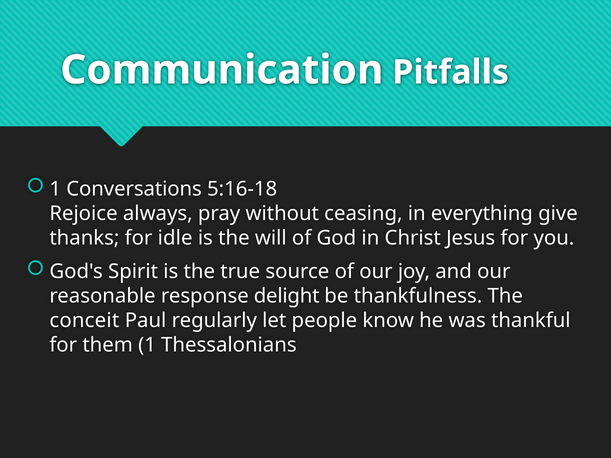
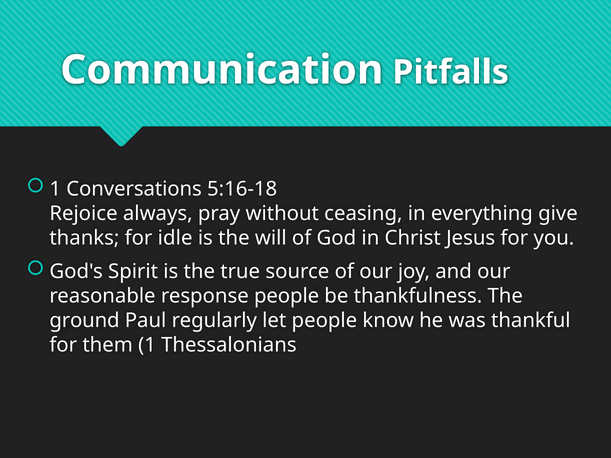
response delight: delight -> people (287, 296)
conceit: conceit -> ground (85, 321)
